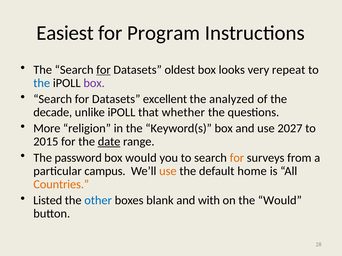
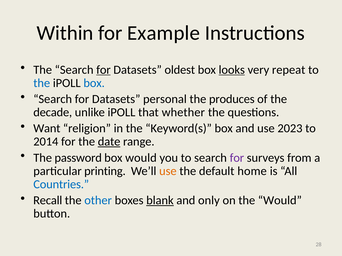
Easiest: Easiest -> Within (65, 33)
Program: Program -> Example (164, 33)
looks underline: none -> present (232, 70)
box colour: purple -> blue (94, 83)
excellent: excellent -> personal (165, 99)
analyzed: analyzed -> produces (232, 99)
More: More -> Want (47, 129)
2027: 2027 -> 2023 (290, 129)
2015: 2015 -> 2014 (46, 142)
for colour: orange -> purple (237, 158)
campus: campus -> printing (105, 171)
Countries colour: orange -> blue (61, 185)
Listed: Listed -> Recall (48, 201)
blank underline: none -> present (160, 201)
with: with -> only (209, 201)
